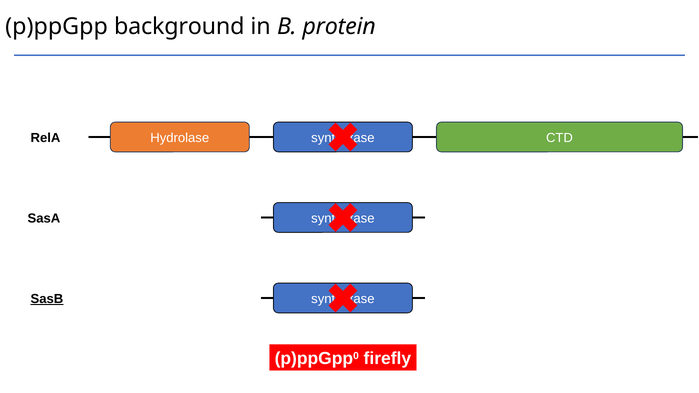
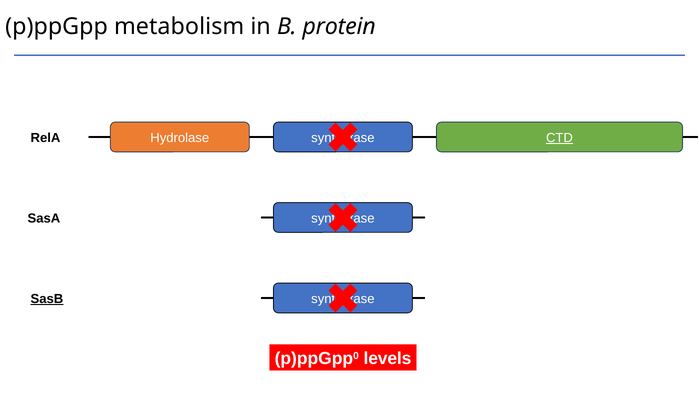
background: background -> metabolism (179, 26)
CTD underline: none -> present (559, 138)
firefly: firefly -> levels (387, 359)
